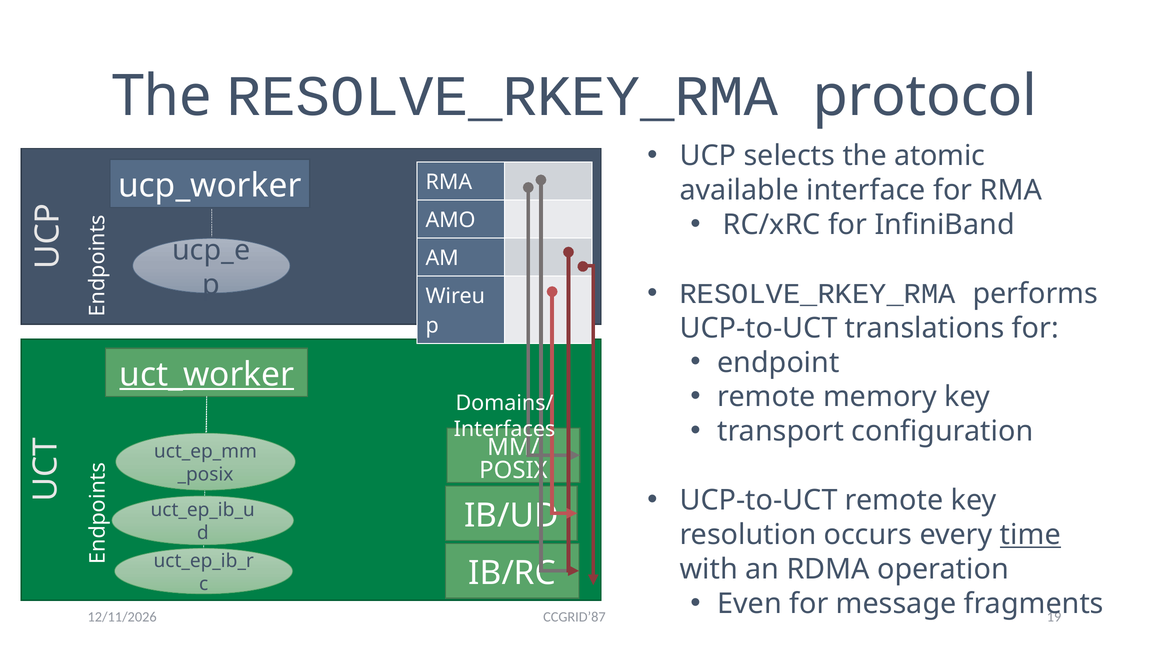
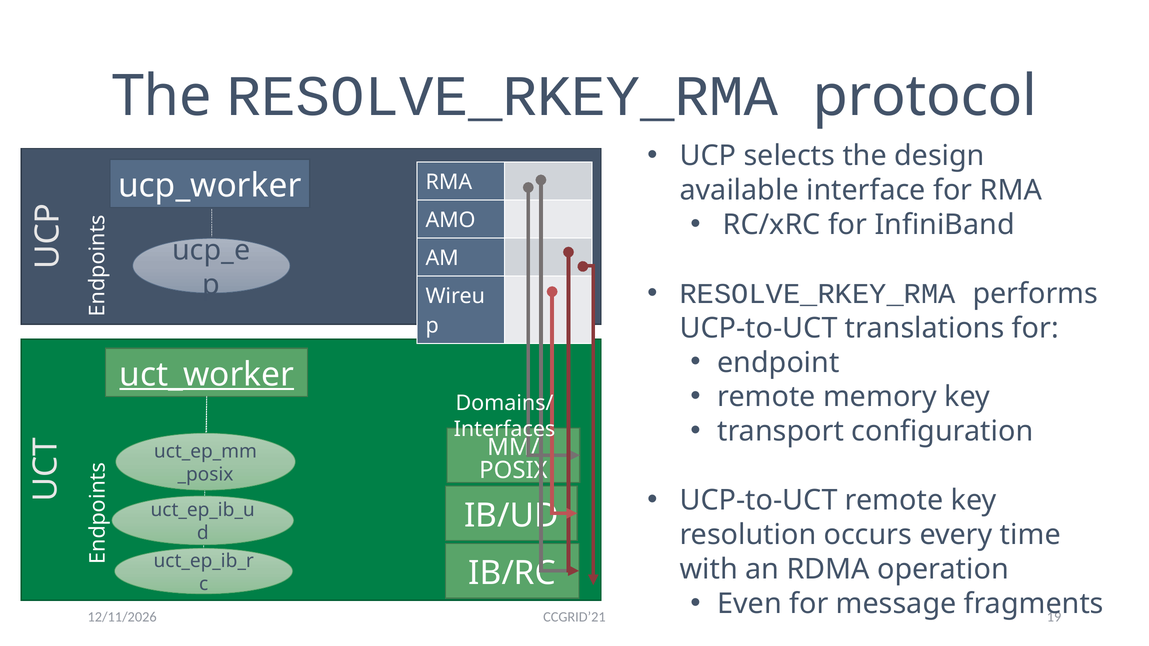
atomic: atomic -> design (940, 156)
time underline: present -> none (1030, 535)
CCGRID’87: CCGRID’87 -> CCGRID’21 (574, 617)
